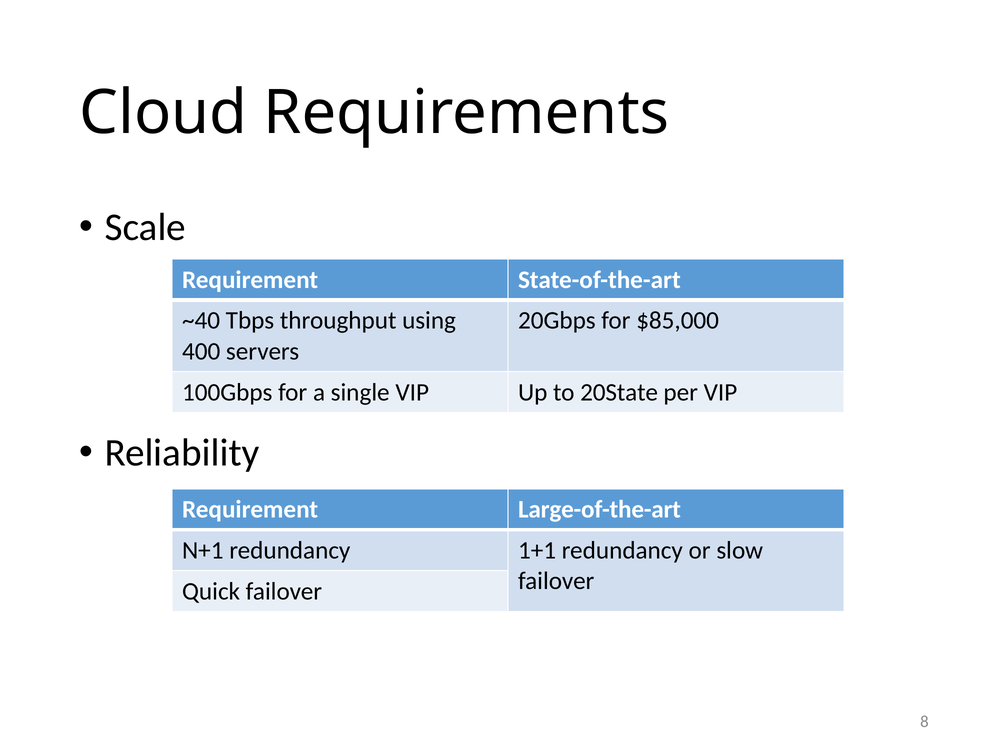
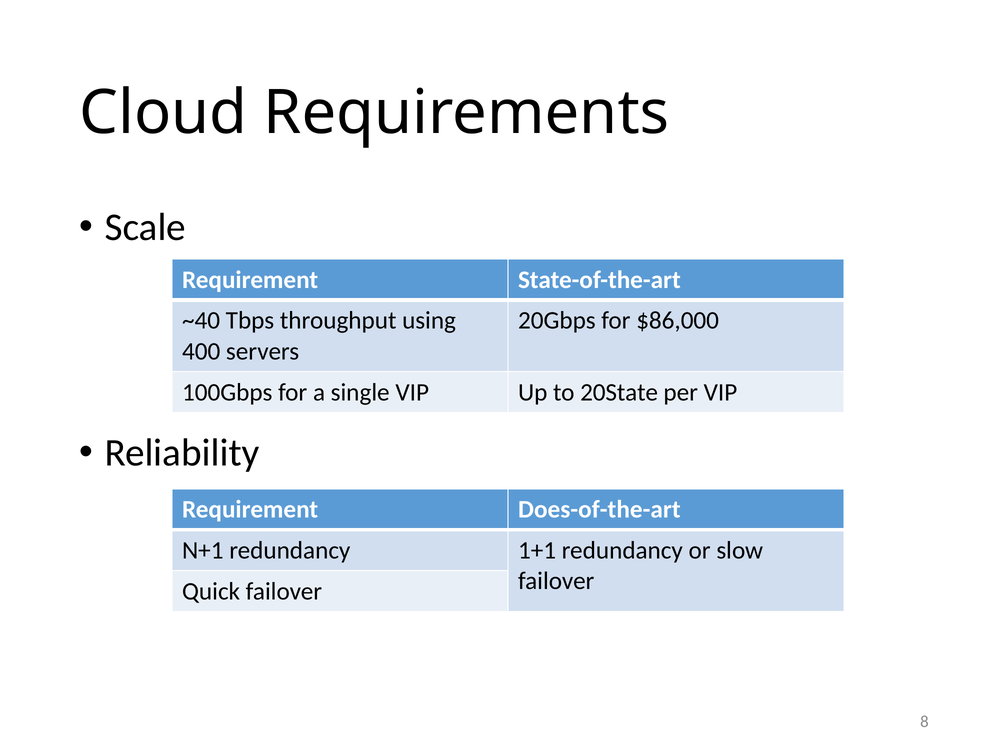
$85,000: $85,000 -> $86,000 (678, 321)
Large-of-the-art: Large-of-the-art -> Does-of-the-art (599, 510)
